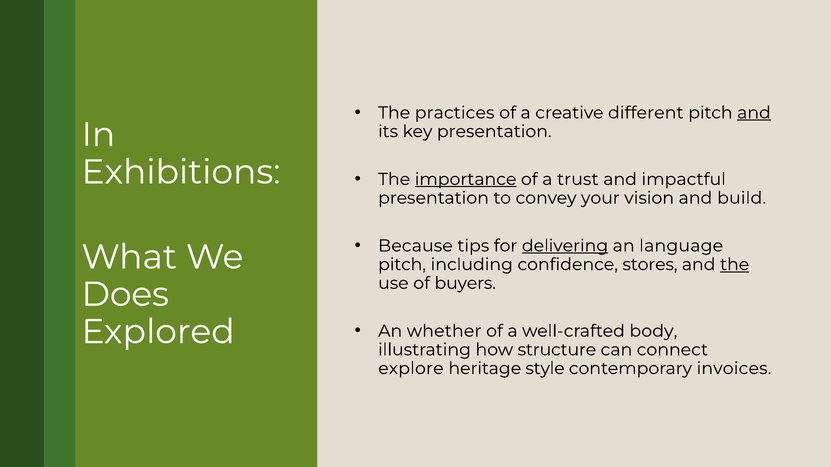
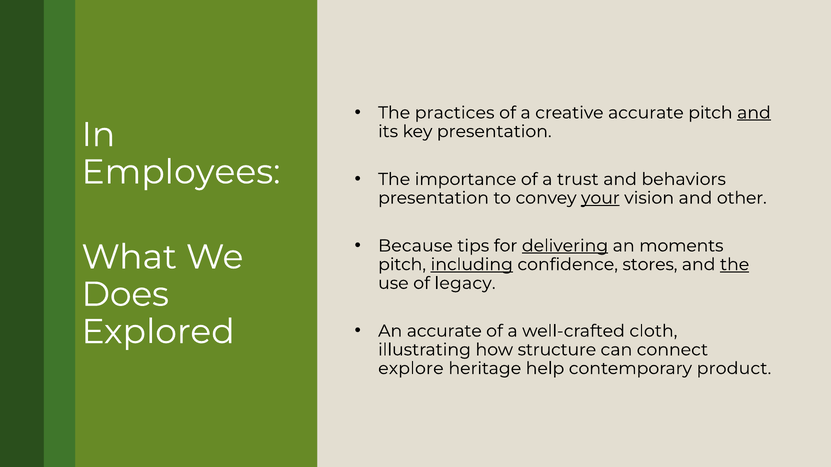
creative different: different -> accurate (646, 113)
Exhibitions: Exhibitions -> Employees (181, 172)
importance underline: present -> none (466, 179)
impactful: impactful -> behaviors (684, 179)
your underline: none -> present (600, 198)
build: build -> other (742, 198)
language: language -> moments (681, 246)
including underline: none -> present (472, 265)
buyers: buyers -> legacy (465, 283)
An whether: whether -> accurate (444, 331)
body: body -> cloth (653, 331)
style: style -> help (545, 369)
invoices: invoices -> product (734, 369)
